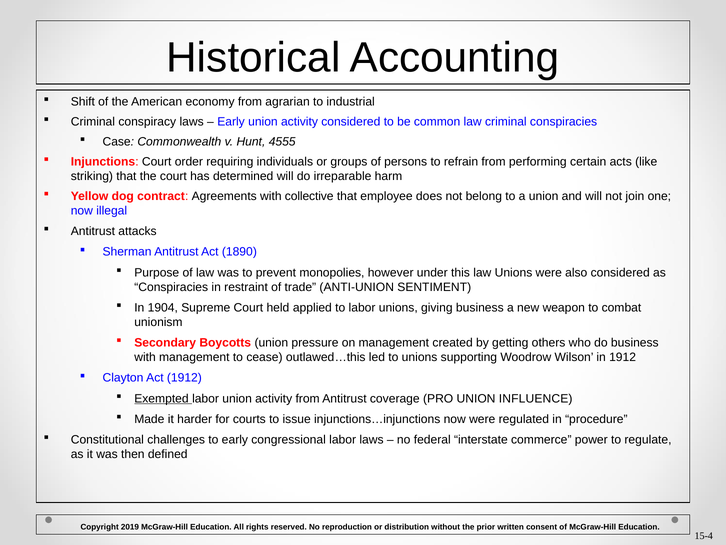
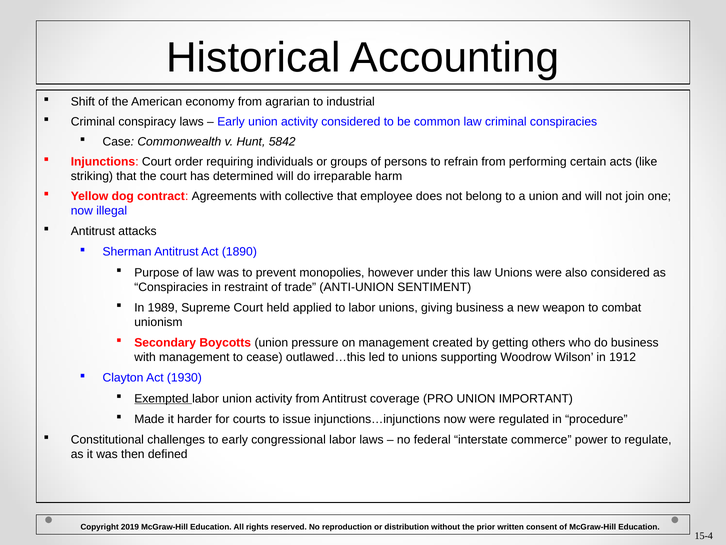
4555: 4555 -> 5842 (282, 142)
1904: 1904 -> 1989 (163, 307)
Act 1912: 1912 -> 1930 (184, 378)
INFLUENCE: INFLUENCE -> IMPORTANT (536, 398)
